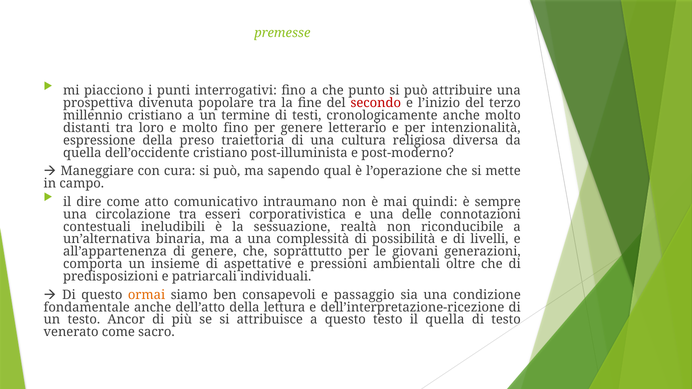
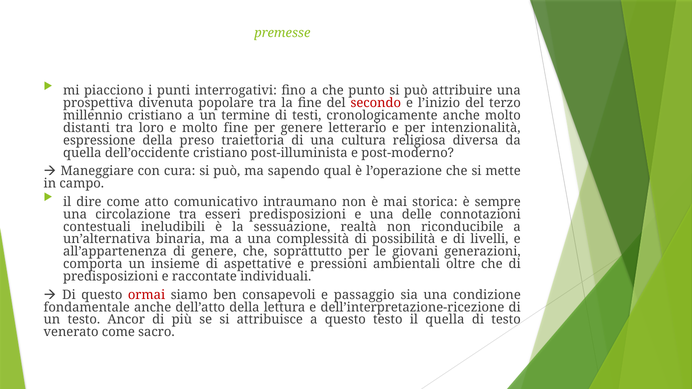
molto fino: fino -> fine (236, 128)
quindi: quindi -> storica (435, 202)
esseri corporativistica: corporativistica -> predisposizioni (298, 214)
patriarcali: patriarcali -> raccontate (204, 277)
ormai colour: orange -> red (147, 295)
